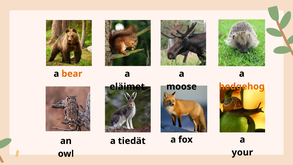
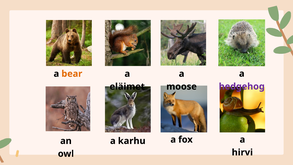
hedgehog colour: orange -> purple (242, 86)
tiedät: tiedät -> karhu (132, 141)
your: your -> hirvi (242, 152)
